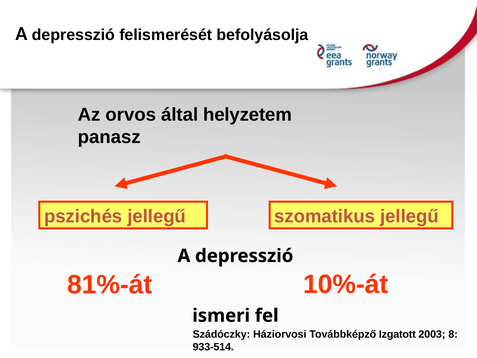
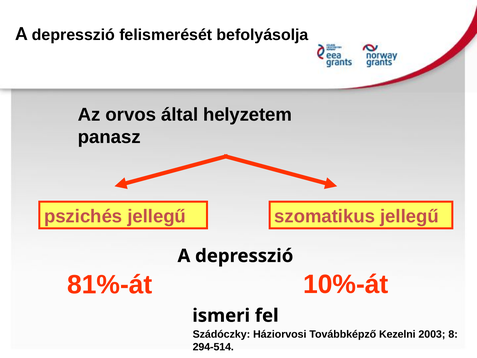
Izgatott: Izgatott -> Kezelni (397, 334)
933-514: 933-514 -> 294-514 (213, 347)
